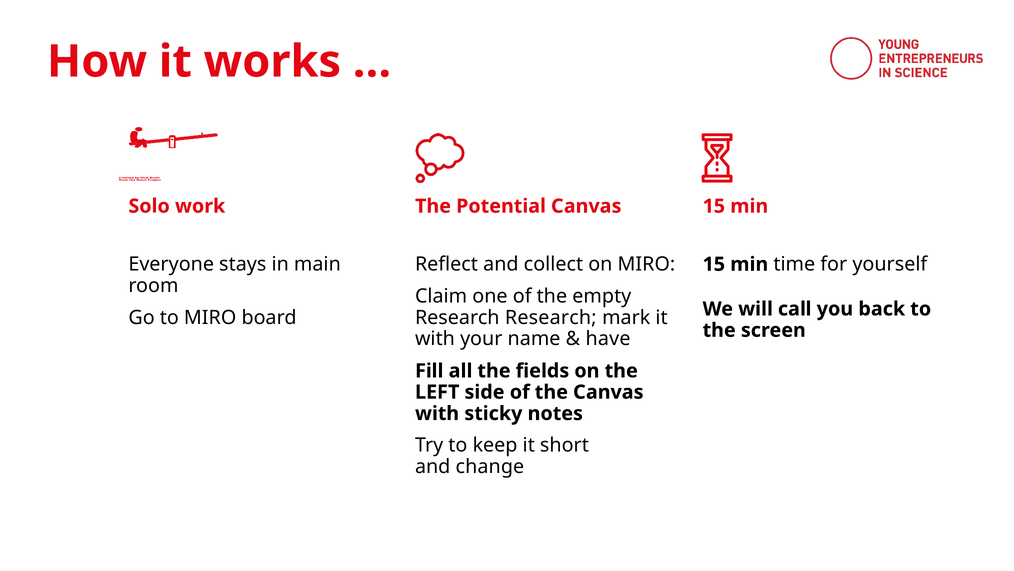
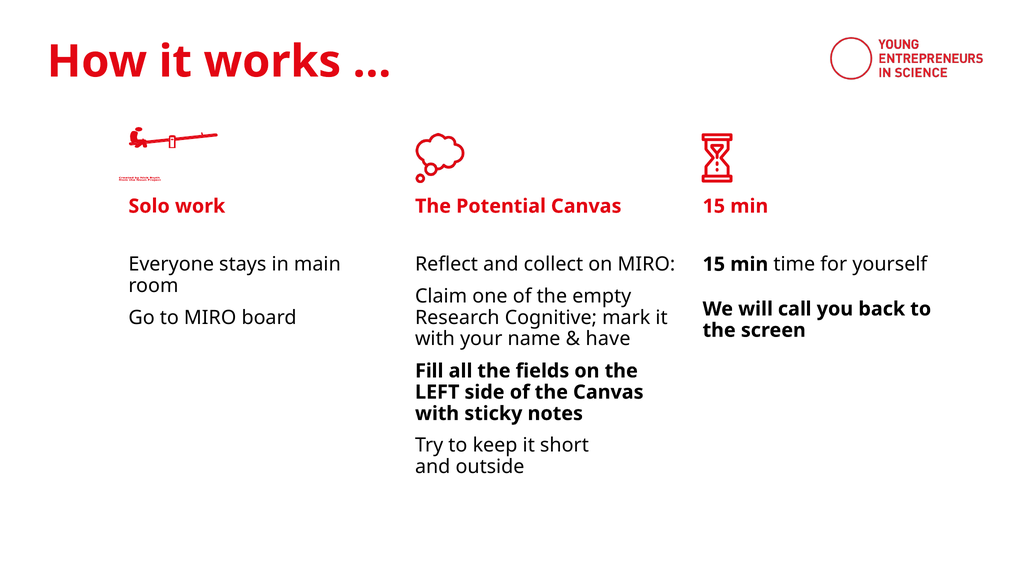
Research Research: Research -> Cognitive (551, 317)
change: change -> outside (490, 466)
